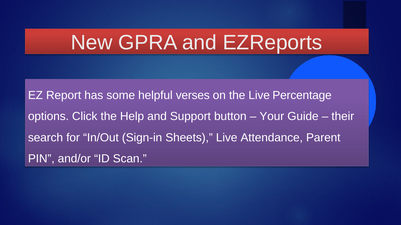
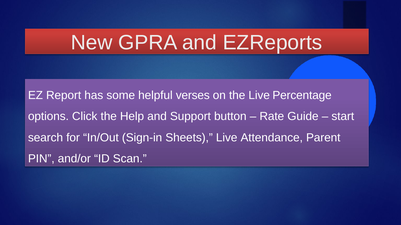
Your: Your -> Rate (272, 117)
their: their -> start (343, 117)
